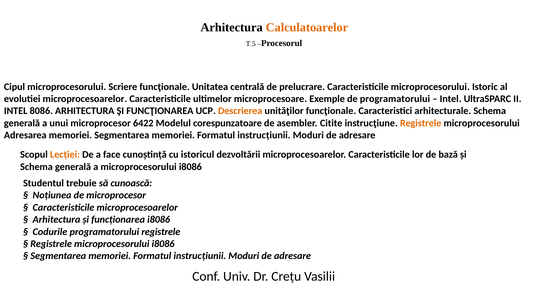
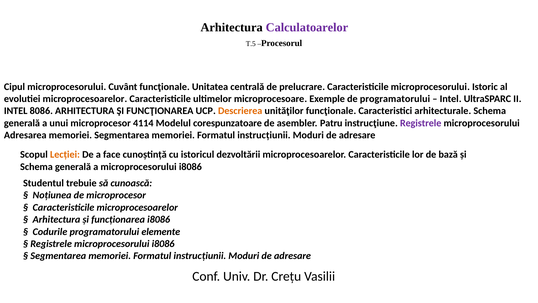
Calculatoarelor colour: orange -> purple (307, 27)
Scriere: Scriere -> Cuvânt (123, 87)
6422: 6422 -> 4114 (143, 123)
Citite: Citite -> Patru (331, 123)
Registrele colour: orange -> purple (421, 123)
programatorului registrele: registrele -> elemente (161, 231)
